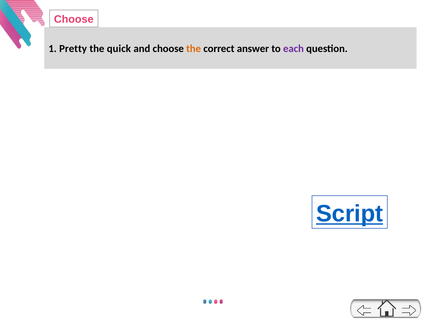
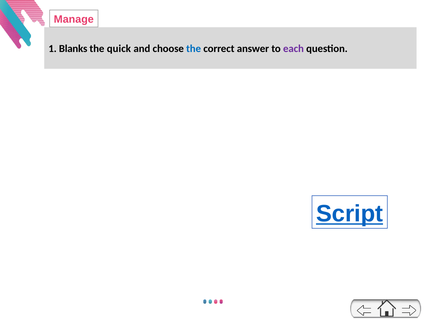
Choose: Choose -> Manage (74, 19)
Pretty: Pretty -> Blanks (73, 49)
the colour: orange -> blue (194, 49)
